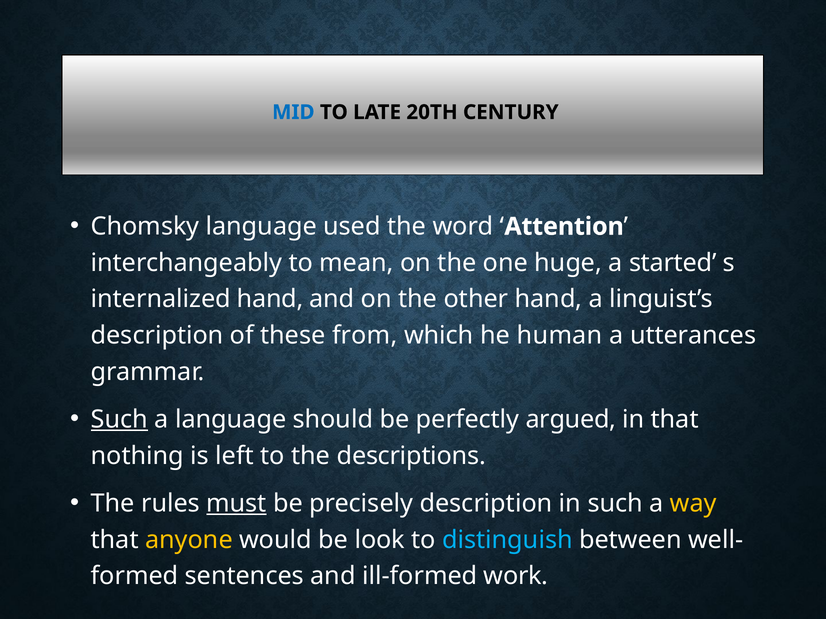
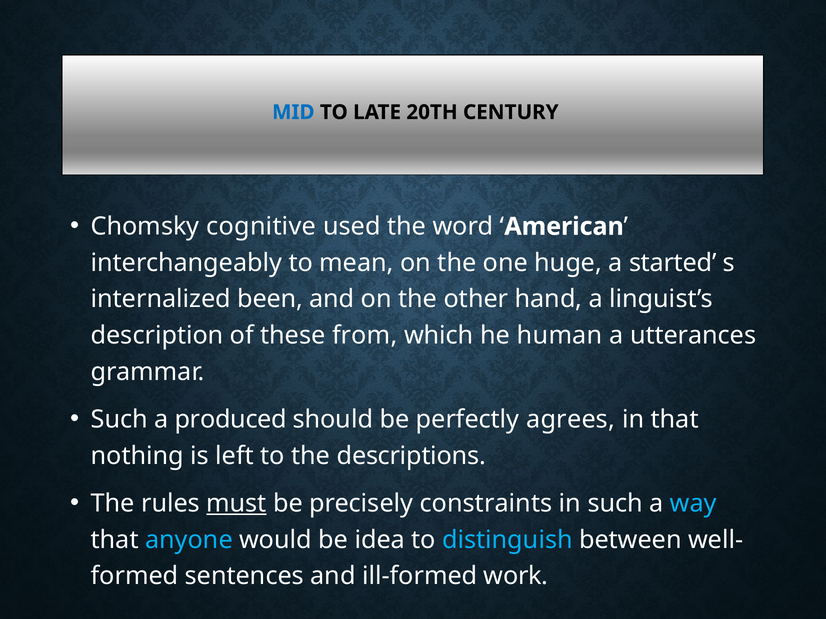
Chomsky language: language -> cognitive (261, 227)
Attention: Attention -> American (564, 227)
internalized hand: hand -> been (270, 299)
Such underline: present -> none (119, 420)
a language: language -> produced (231, 420)
argued: argued -> agrees (571, 420)
precisely description: description -> constraints (486, 504)
way colour: yellow -> light blue (693, 504)
anyone colour: yellow -> light blue (189, 540)
look: look -> idea (380, 540)
